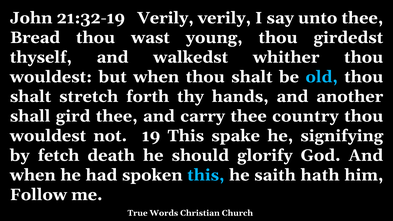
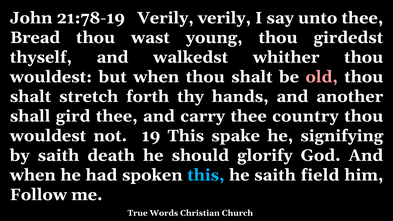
21:32-19: 21:32-19 -> 21:78-19 (91, 18)
old colour: light blue -> pink (322, 77)
by fetch: fetch -> saith (58, 155)
hath: hath -> field (320, 175)
